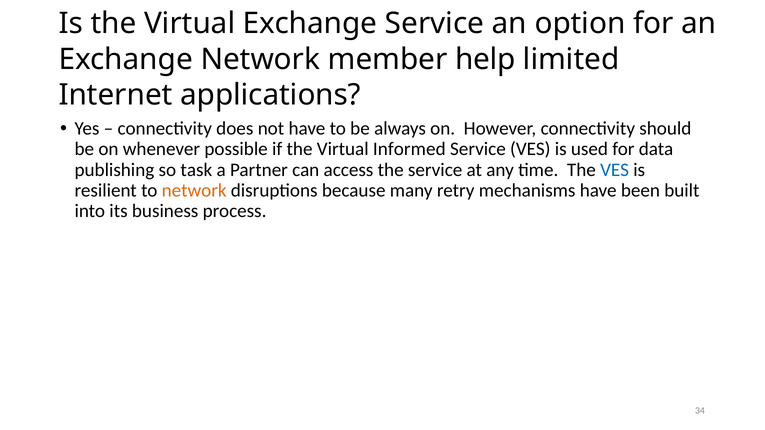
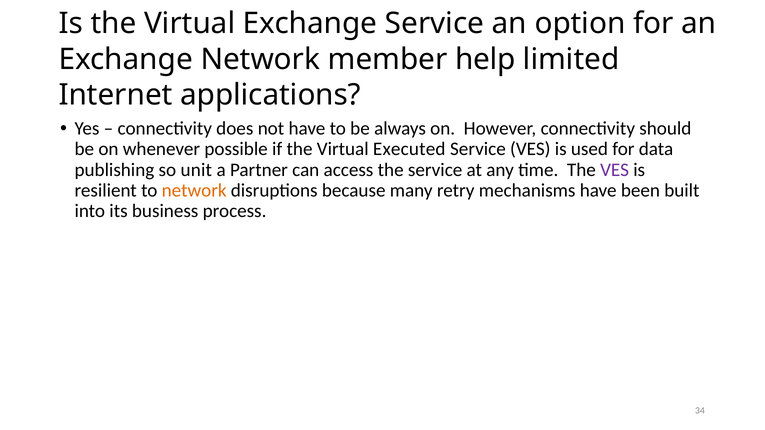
Informed: Informed -> Executed (409, 149)
task: task -> unit (196, 170)
VES colour: blue -> purple (615, 170)
